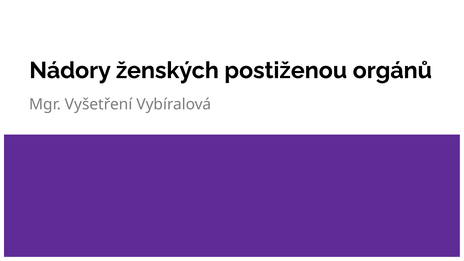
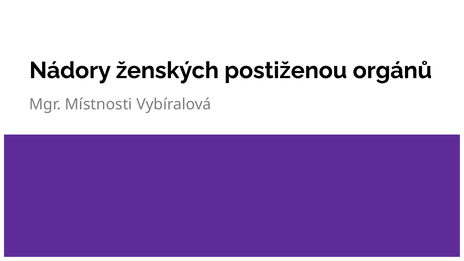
Vyšetření: Vyšetření -> Místnosti (99, 104)
